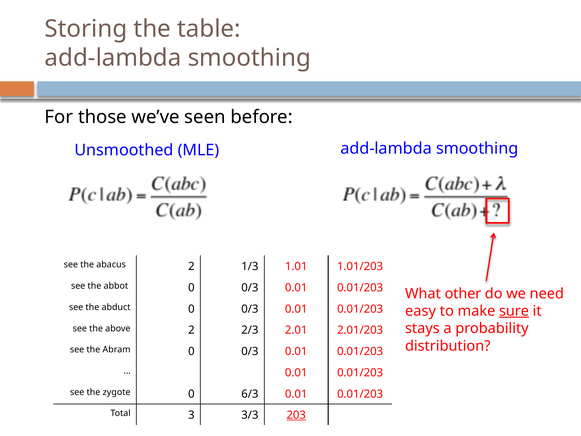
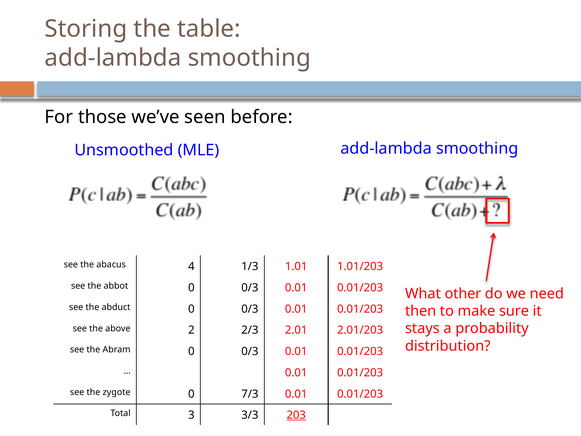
abacus 2: 2 -> 4 (191, 266)
easy: easy -> then (421, 311)
sure underline: present -> none (514, 311)
6/3: 6/3 -> 7/3 (250, 394)
